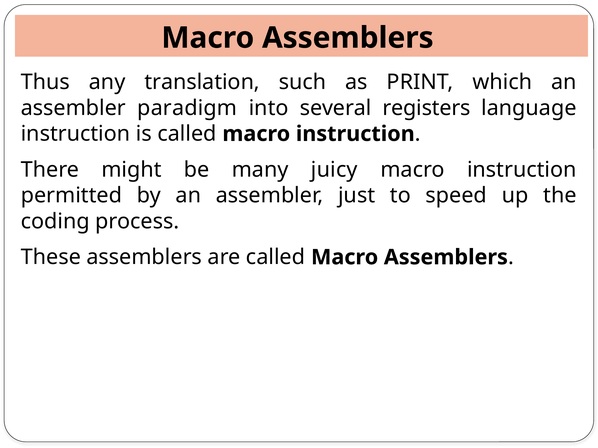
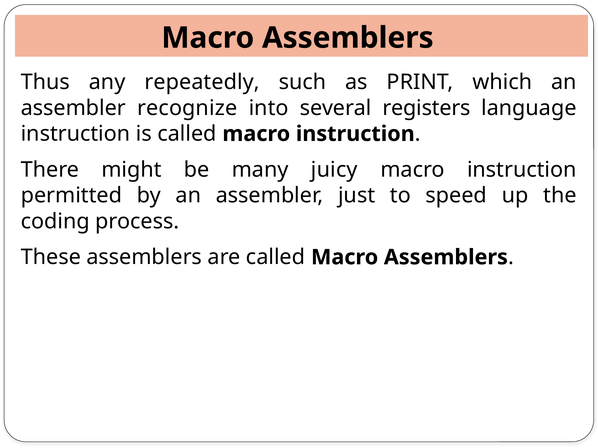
translation: translation -> repeatedly (202, 82)
paradigm: paradigm -> recognize (187, 108)
